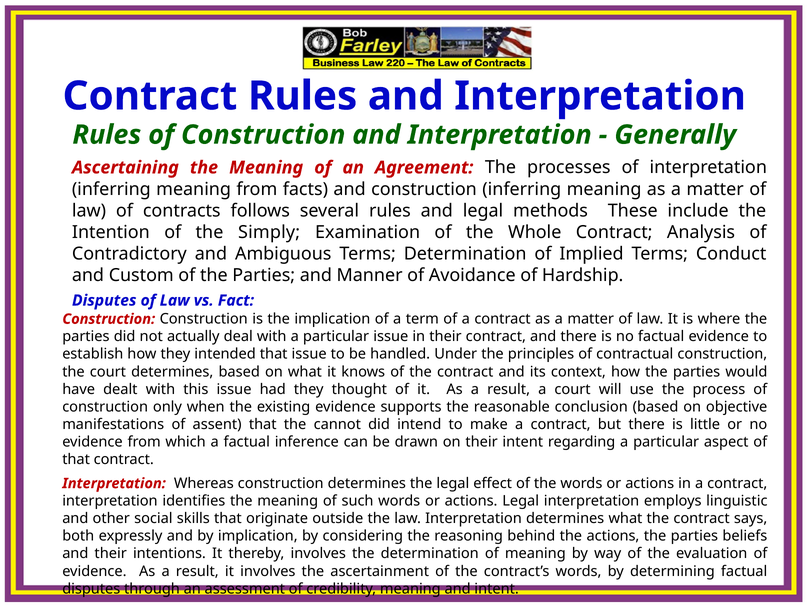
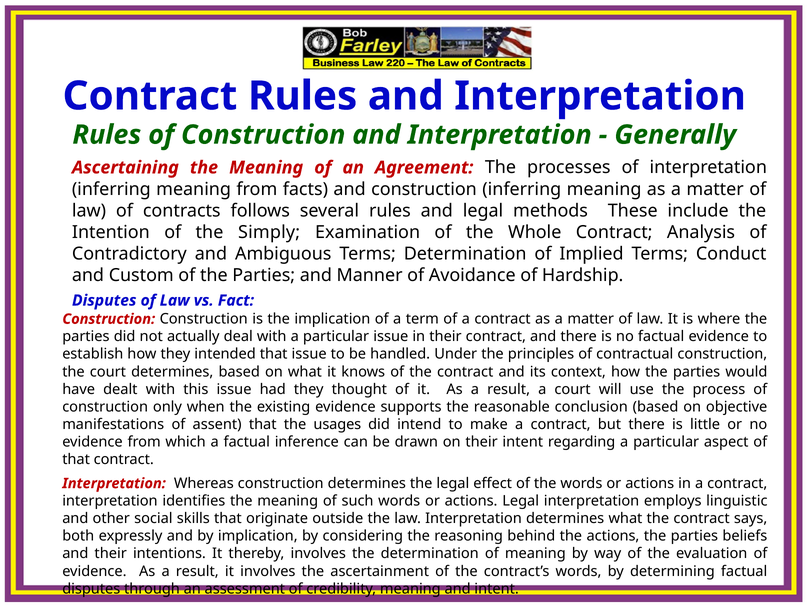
cannot: cannot -> usages (337, 424)
